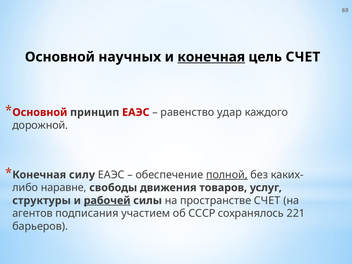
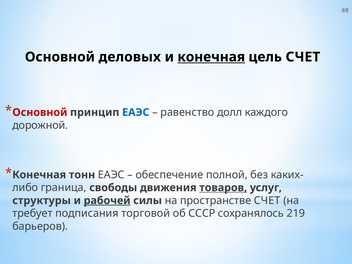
научных: научных -> деловых (130, 57)
ЕАЭС colour: red -> blue (136, 112)
удар: удар -> долл (230, 112)
силу: силу -> тонн (82, 175)
полной underline: present -> none (227, 175)
наравне: наравне -> граница (64, 188)
товаров underline: none -> present (223, 188)
агентов: агентов -> требует (32, 213)
участием: участием -> торговой (146, 213)
221: 221 -> 219 (296, 213)
